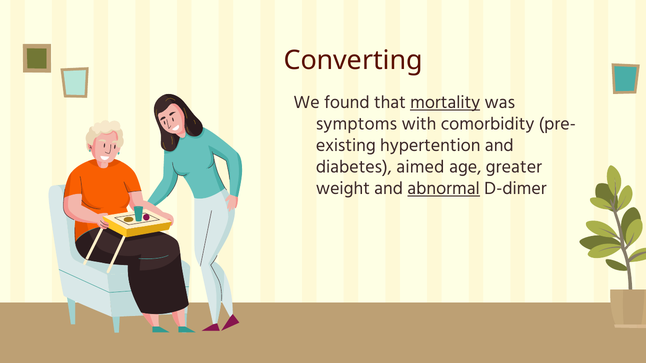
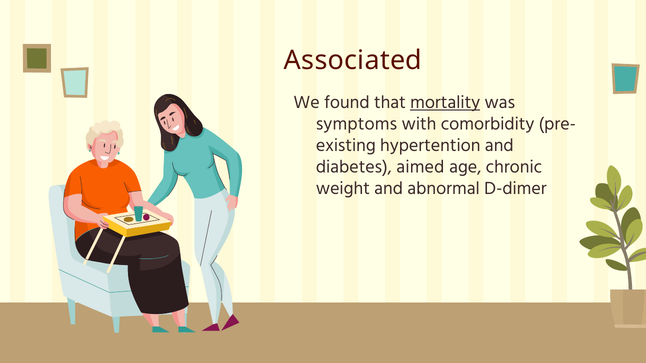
Converting: Converting -> Associated (353, 60)
greater: greater -> chronic (514, 167)
abnormal underline: present -> none (444, 188)
